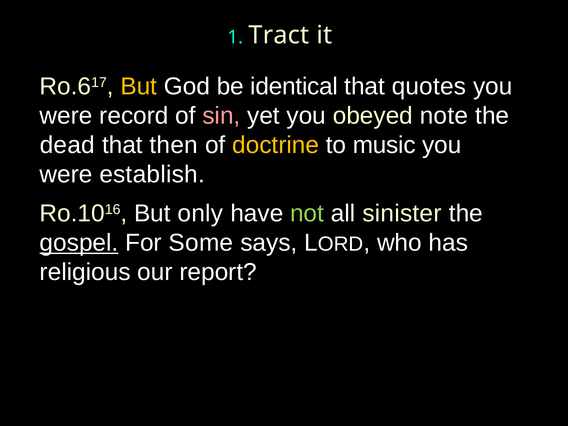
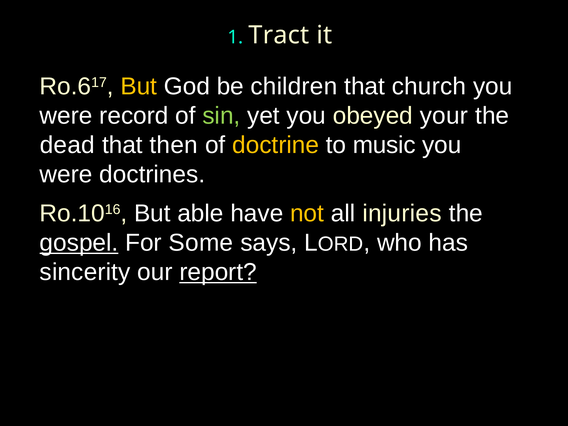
identical: identical -> children (294, 86)
quotes: quotes -> church (429, 86)
sin colour: pink -> light green (221, 116)
note: note -> your (444, 116)
establish: establish -> doctrines (152, 174)
only: only -> able (200, 213)
not colour: light green -> yellow (307, 213)
sinister: sinister -> injuries (402, 213)
religious: religious -> sincerity (85, 272)
report underline: none -> present (218, 272)
